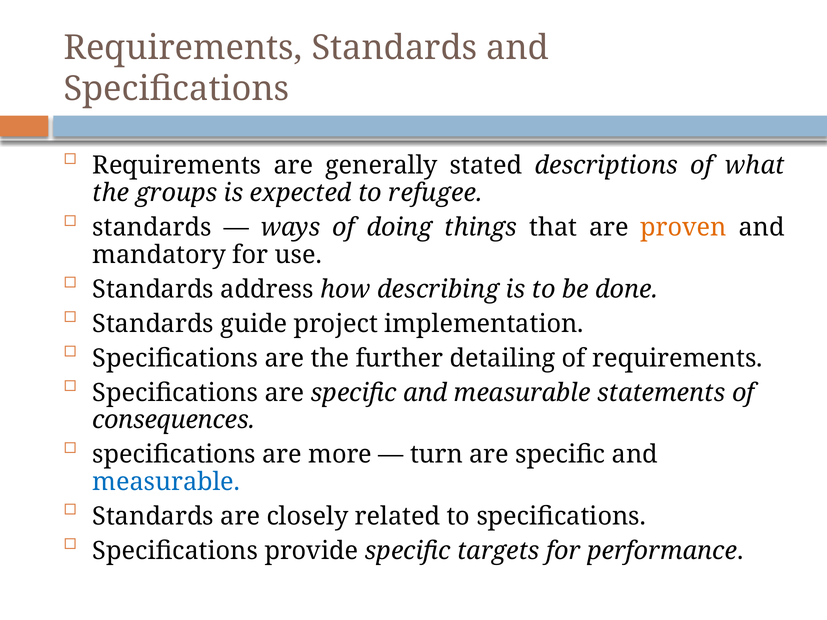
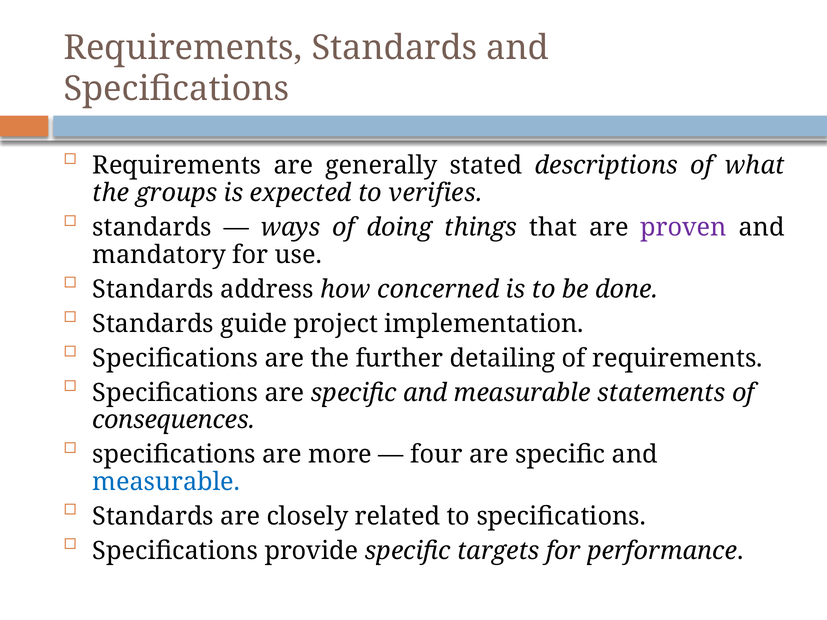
refugee: refugee -> verifies (436, 193)
proven colour: orange -> purple (684, 228)
describing: describing -> concerned (438, 289)
turn: turn -> four (436, 455)
